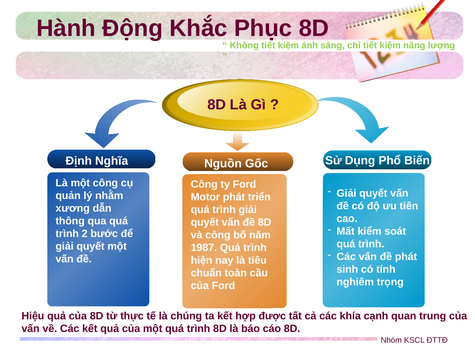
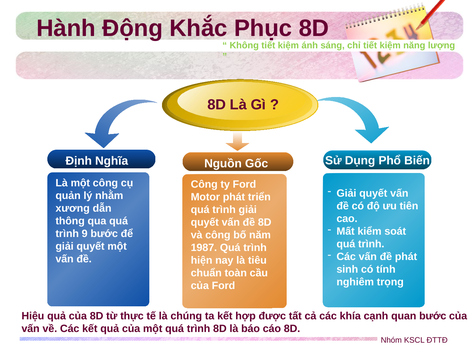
2: 2 -> 9 (85, 233)
quan trung: trung -> bước (433, 315)
